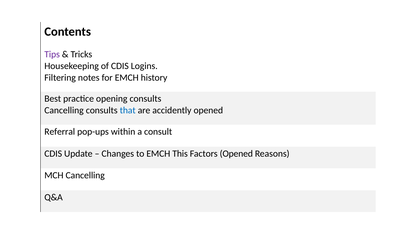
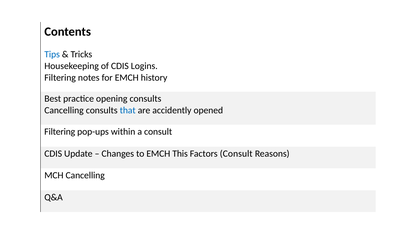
Tips colour: purple -> blue (52, 55)
Referral: Referral -> Filtering (60, 132)
Factors Opened: Opened -> Consult (236, 154)
